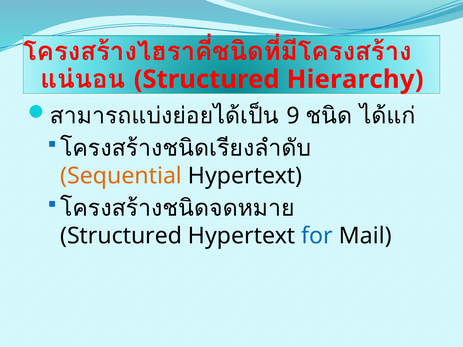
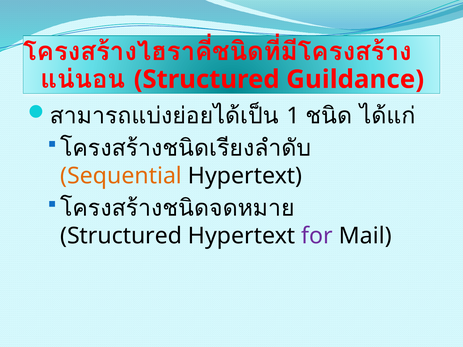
Hierarchy: Hierarchy -> Guildance (355, 79)
9: 9 -> 1 (293, 116)
for colour: blue -> purple (317, 236)
